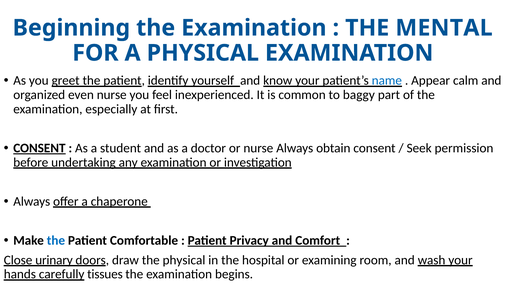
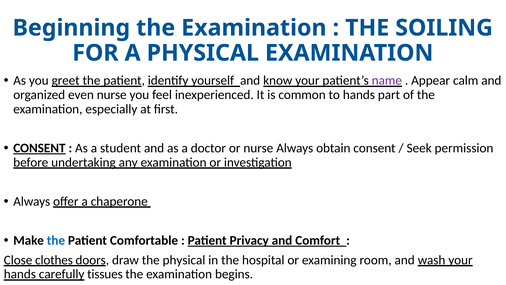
MENTAL: MENTAL -> SOILING (444, 28)
name colour: blue -> purple (387, 81)
to baggy: baggy -> hands (359, 95)
urinary: urinary -> clothes (54, 260)
